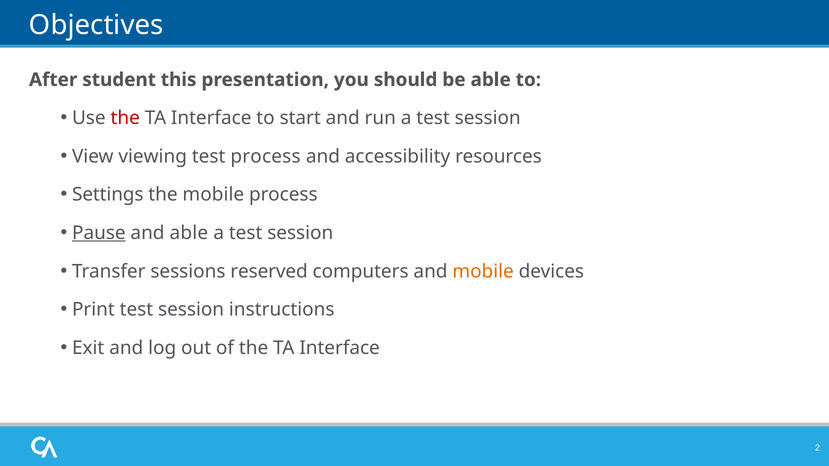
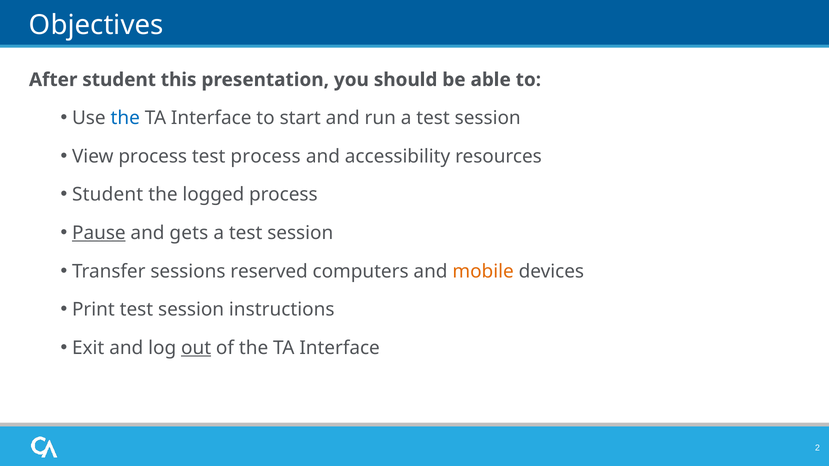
the colour: red -> blue (125, 118)
View viewing: viewing -> process (153, 156)
Settings: Settings -> Student (108, 195)
the mobile: mobile -> logged (213, 195)
and able: able -> gets (189, 233)
out underline: none -> present (196, 348)
